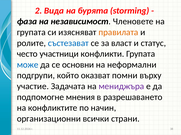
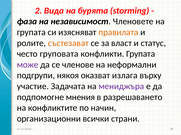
състезават colour: blue -> orange (68, 43)
участници: участници -> груповата (59, 54)
може colour: blue -> purple (28, 65)
основни: основни -> членове (78, 65)
който: който -> някоя (68, 76)
помни: помни -> излага (125, 76)
